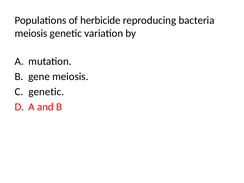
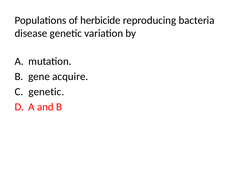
meiosis: meiosis -> disease (31, 33)
gene meiosis: meiosis -> acquire (70, 77)
